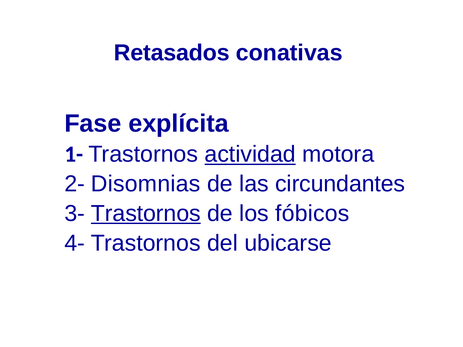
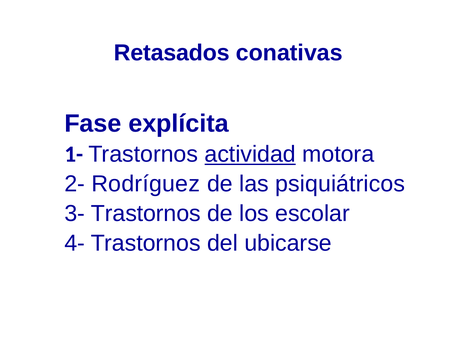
Disomnias: Disomnias -> Rodríguez (146, 184)
circundantes: circundantes -> psiquiátricos (340, 184)
Trastornos underline: present -> none (146, 214)
fóbicos: fóbicos -> escolar (312, 214)
